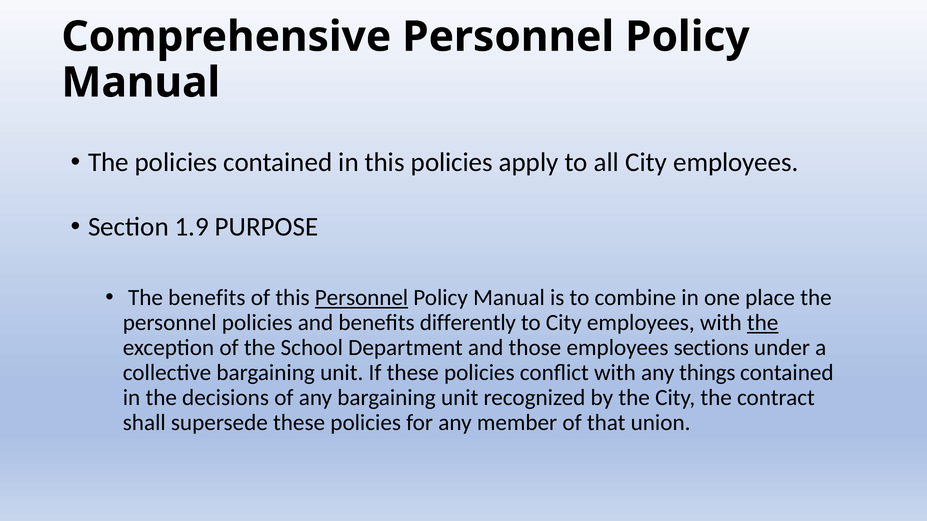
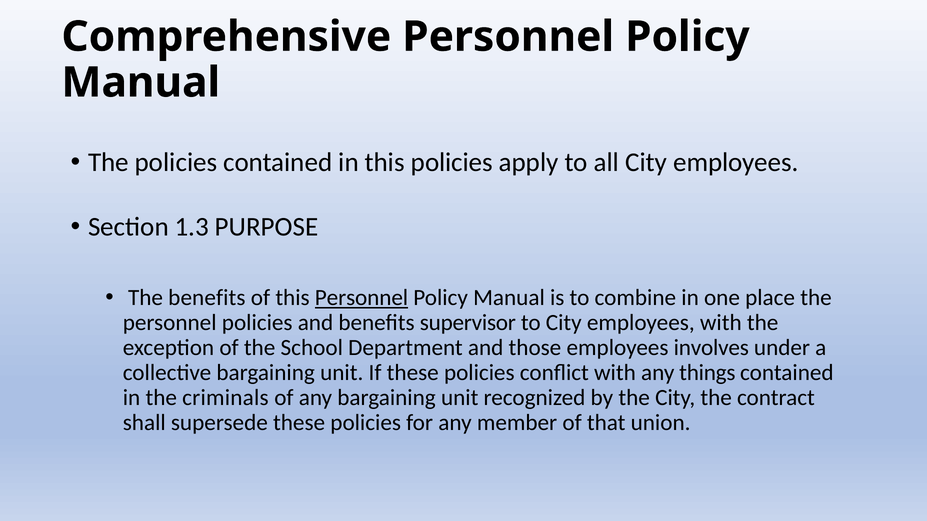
1.9: 1.9 -> 1.3 (192, 227)
differently: differently -> supervisor (468, 323)
the underline: present -> none (763, 323)
sections: sections -> involves (711, 348)
decisions: decisions -> criminals (225, 398)
